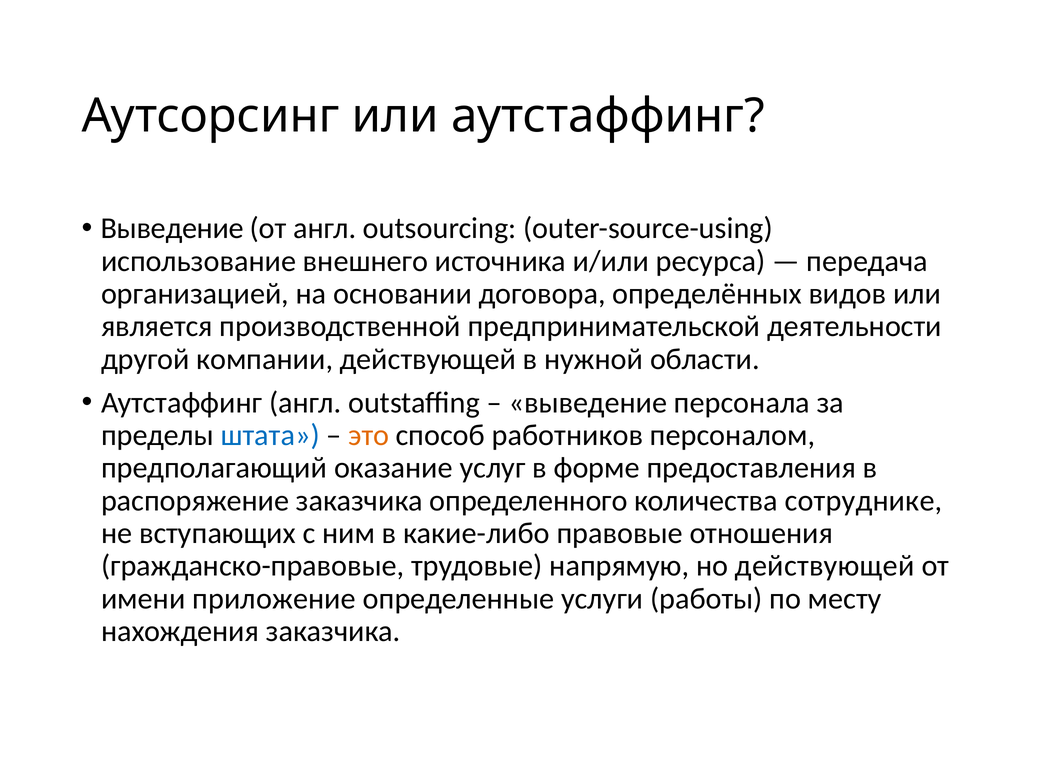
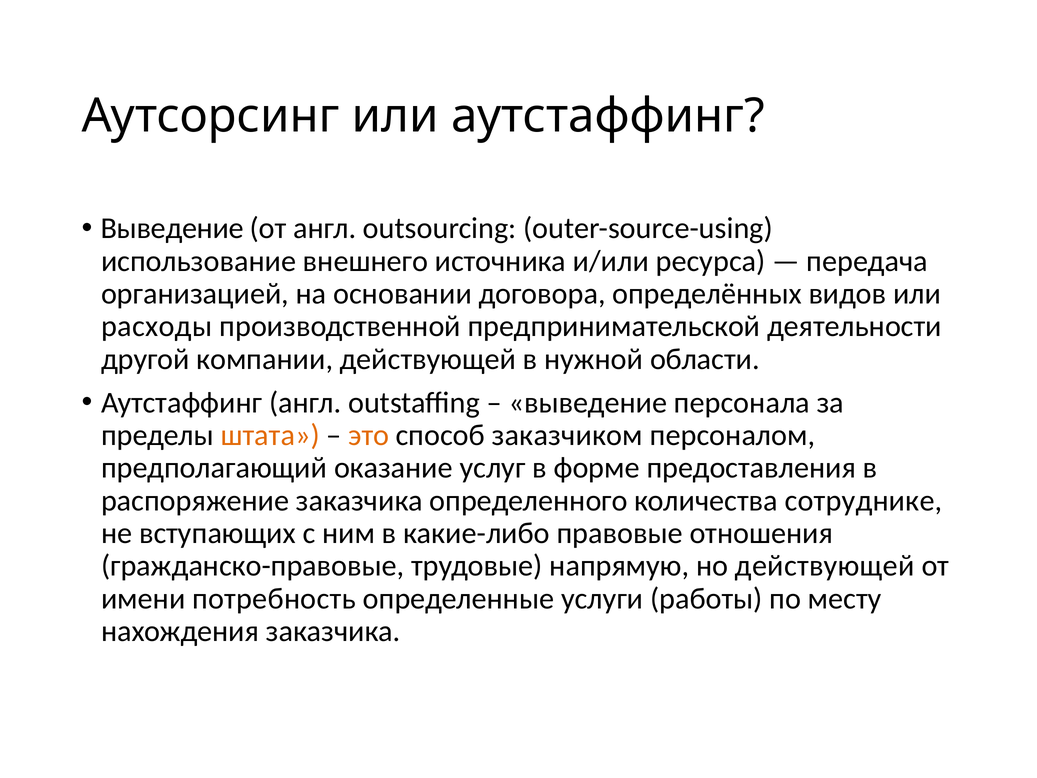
является: является -> расходы (157, 326)
штата colour: blue -> orange (270, 435)
работников: работников -> заказчиком (567, 435)
приложение: приложение -> потребность (274, 598)
